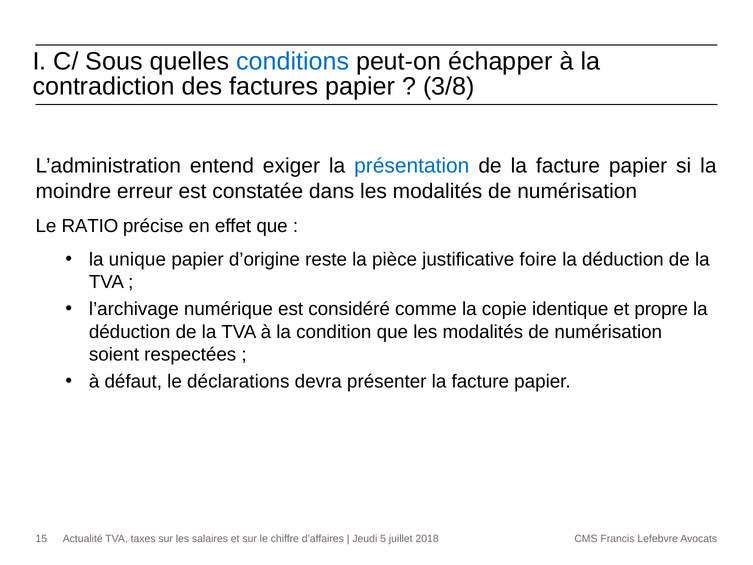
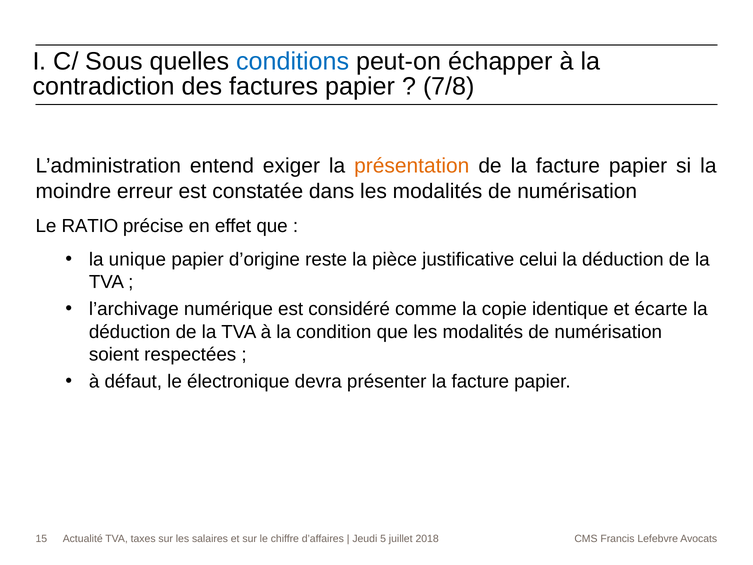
3/8: 3/8 -> 7/8 (449, 86)
présentation colour: blue -> orange (412, 166)
foire: foire -> celui (538, 259)
propre: propre -> écarte (661, 309)
déclarations: déclarations -> électronique (238, 381)
